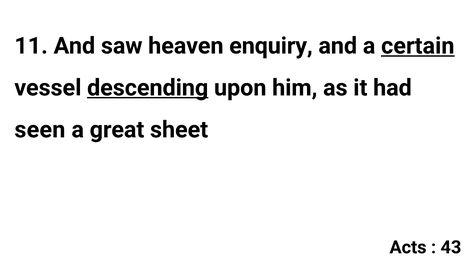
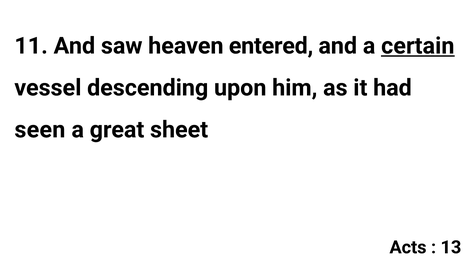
enquiry: enquiry -> entered (271, 46)
descending underline: present -> none (148, 88)
43: 43 -> 13 (451, 247)
